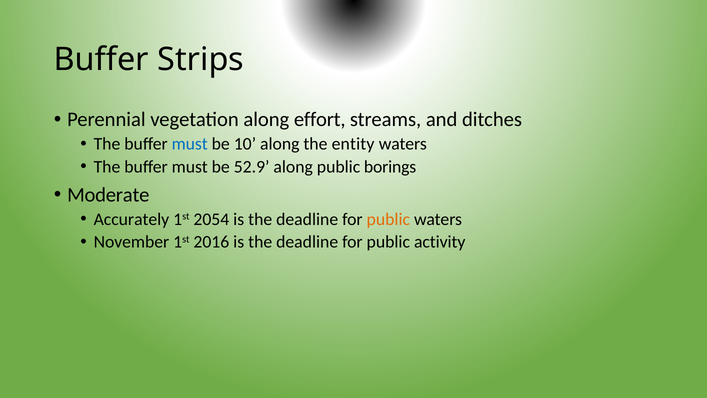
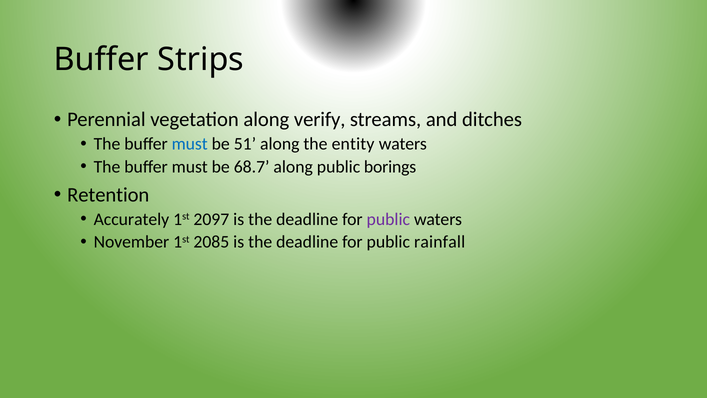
effort: effort -> verify (320, 120)
10: 10 -> 51 (245, 144)
52.9: 52.9 -> 68.7 (252, 167)
Moderate: Moderate -> Retention (108, 195)
2054: 2054 -> 2097 (211, 219)
public colour: orange -> purple (388, 219)
2016: 2016 -> 2085 (211, 242)
activity: activity -> rainfall (440, 242)
